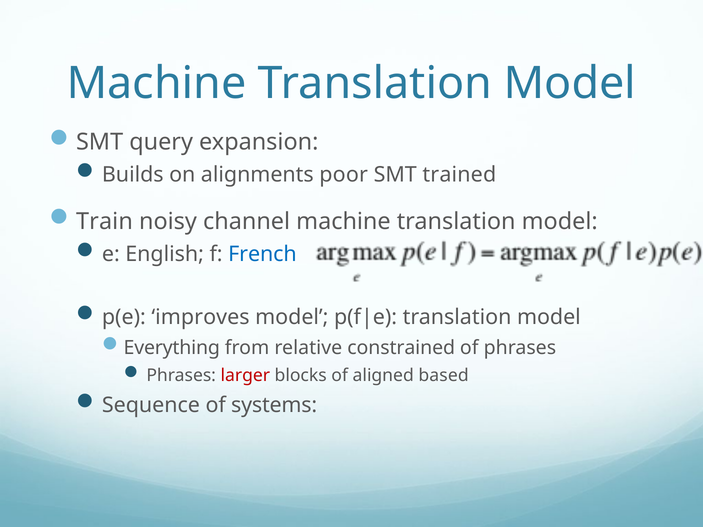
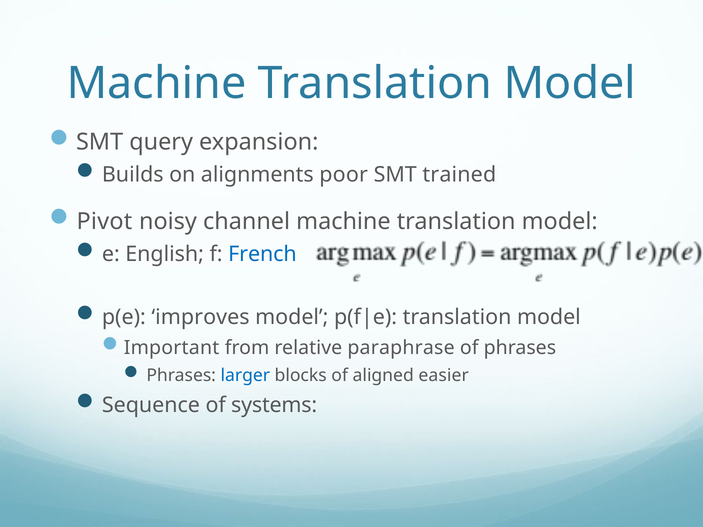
Train: Train -> Pivot (104, 222)
Everything: Everything -> Important (172, 348)
constrained: constrained -> paraphrase (401, 348)
larger colour: red -> blue (245, 376)
based: based -> easier (444, 376)
